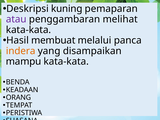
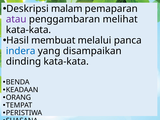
kuning: kuning -> malam (67, 9)
indera colour: orange -> blue (21, 51)
mampu: mampu -> dinding (23, 61)
